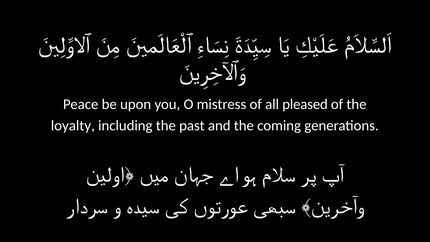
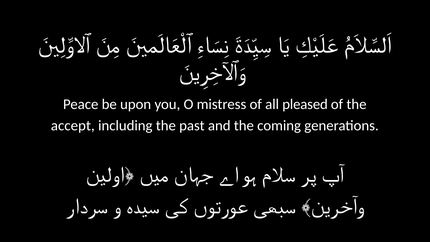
loyalty: loyalty -> accept (73, 125)
